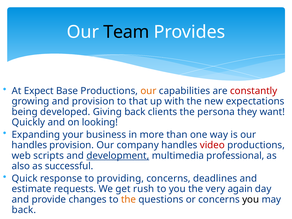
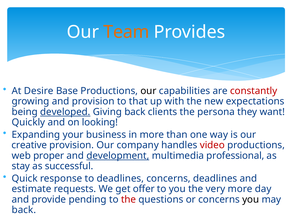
Team colour: black -> orange (126, 32)
Expect: Expect -> Desire (39, 91)
our colour: orange -> black (148, 91)
developed underline: none -> present (65, 112)
handles: handles -> creative (29, 145)
scripts: scripts -> proper (49, 156)
also: also -> stay (21, 166)
to providing: providing -> deadlines (120, 178)
rush: rush -> offer (144, 189)
very again: again -> more (240, 189)
changes: changes -> pending (88, 199)
the colour: orange -> red (129, 199)
